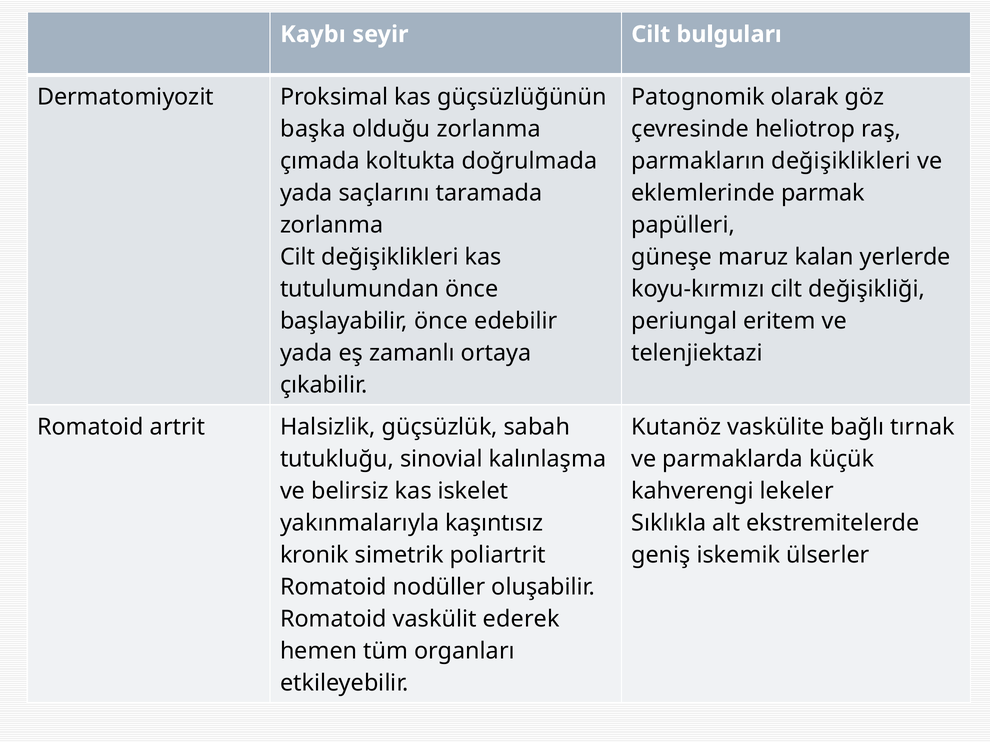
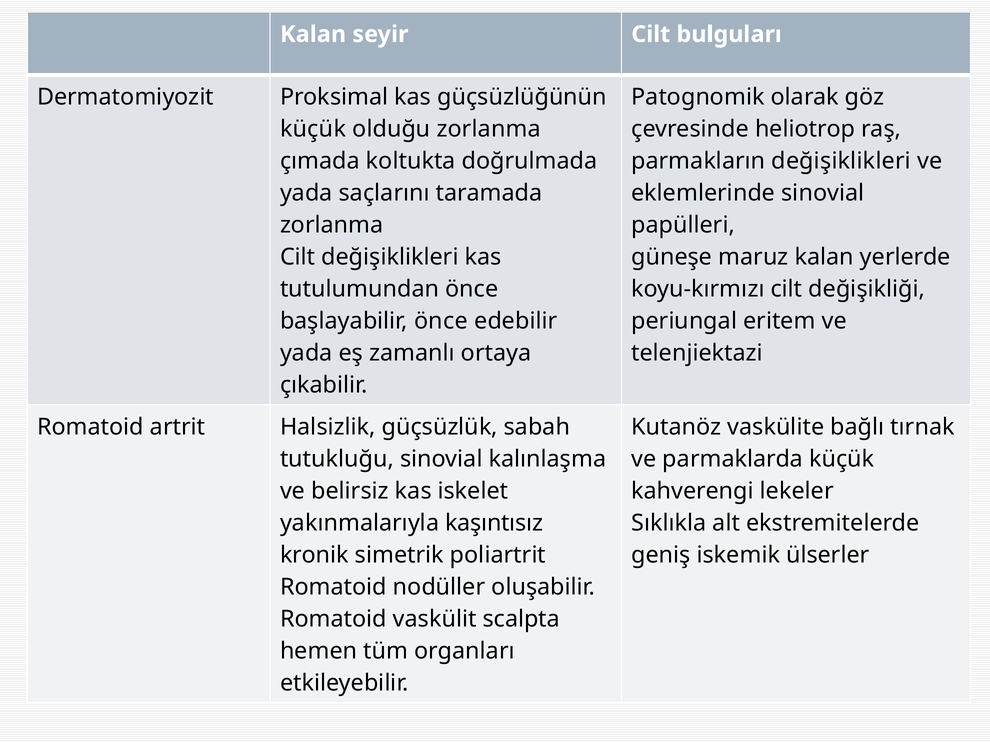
Kaybı: Kaybı -> Kalan (313, 34)
başka: başka -> küçük (313, 129)
eklemlerinde parmak: parmak -> sinovial (823, 193)
ederek: ederek -> scalpta (521, 619)
